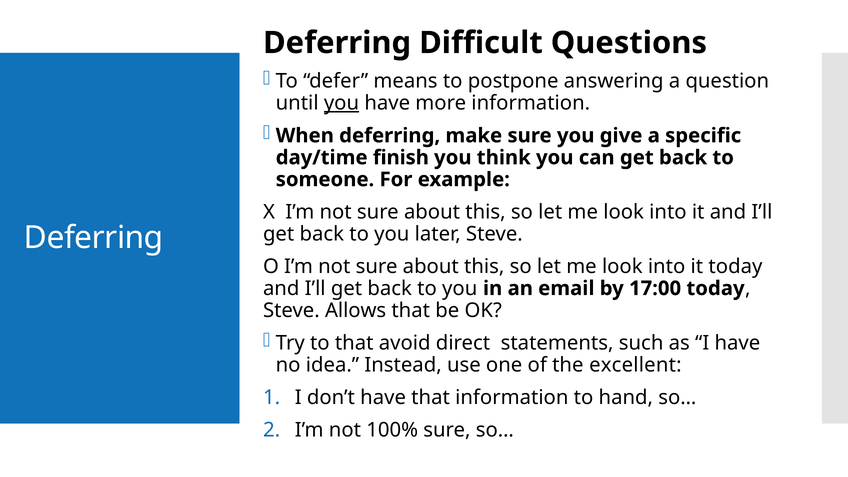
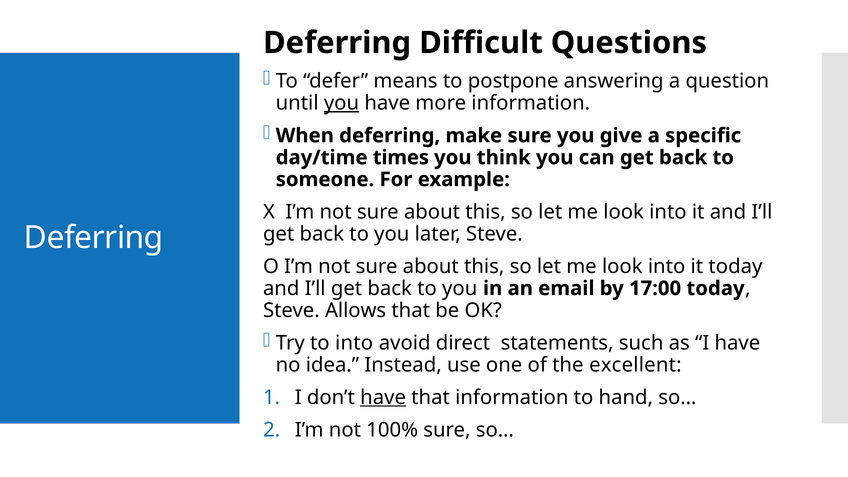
finish: finish -> times (401, 158)
to that: that -> into (354, 343)
have underline: none -> present (383, 397)
